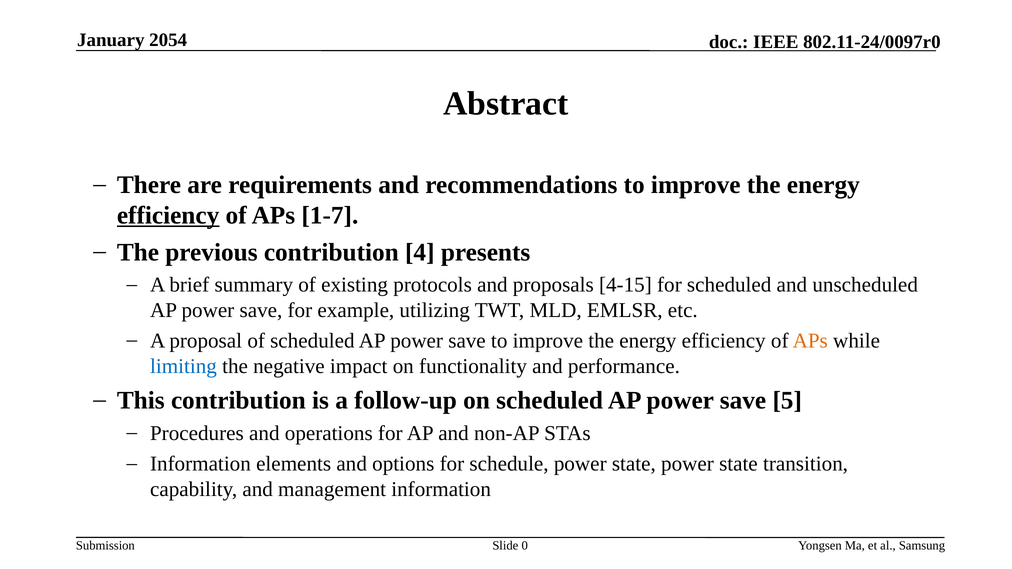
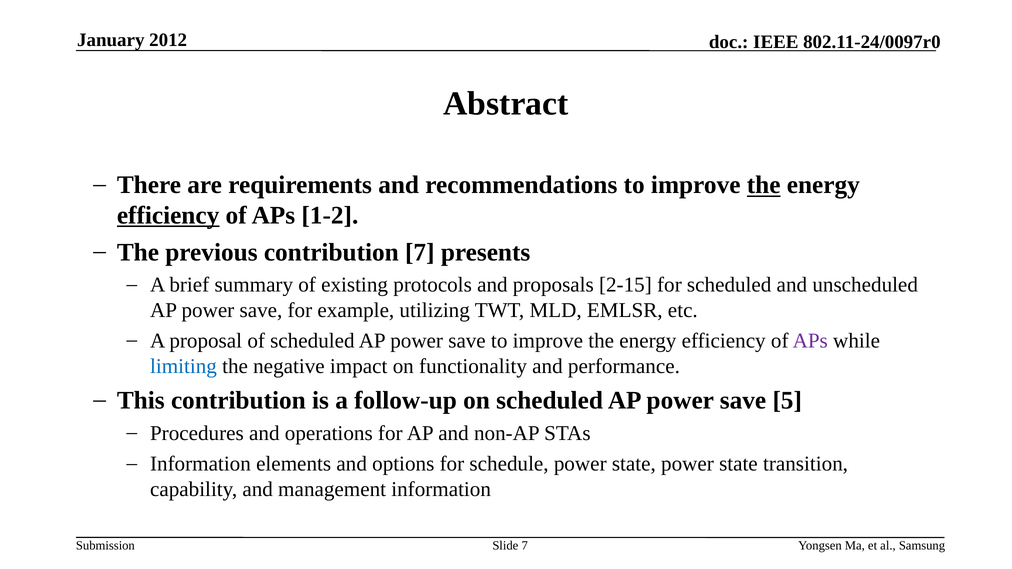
2054: 2054 -> 2012 (168, 40)
the underline: none -> present (764, 185)
1-7: 1-7 -> 1-2 (330, 216)
contribution 4: 4 -> 7 (420, 252)
4-15: 4-15 -> 2-15 (625, 285)
APs colour: orange -> purple (810, 341)
Slide 0: 0 -> 7 (525, 546)
